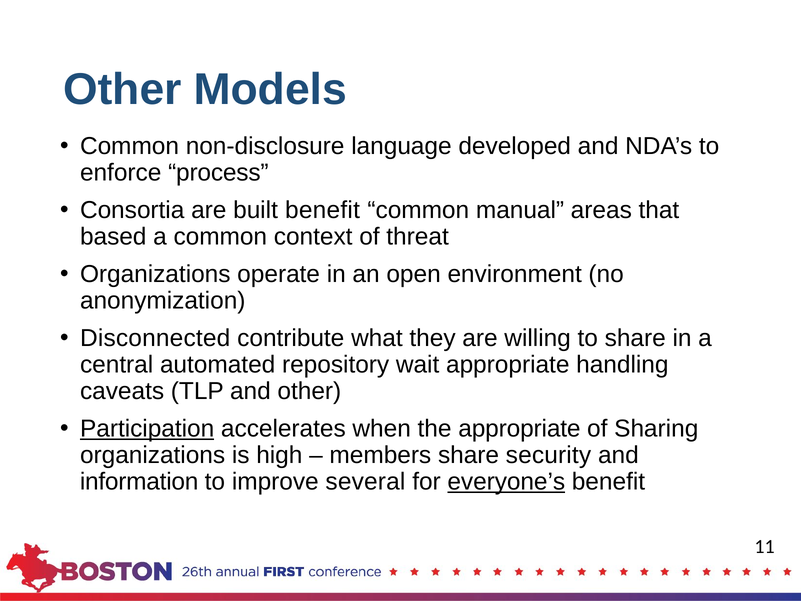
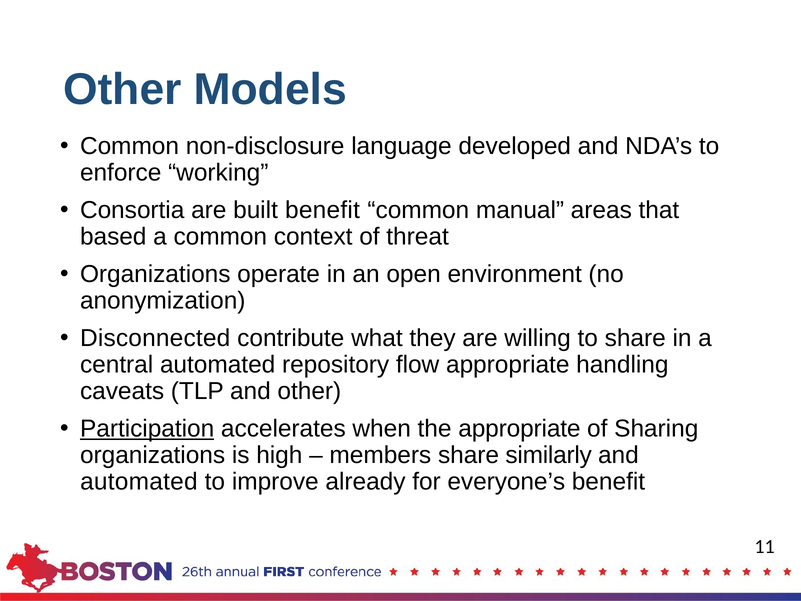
process: process -> working (218, 173)
wait: wait -> flow (418, 365)
security: security -> similarly (549, 455)
information: information -> automated (139, 481)
several: several -> already (366, 481)
everyone’s underline: present -> none (506, 481)
